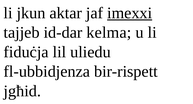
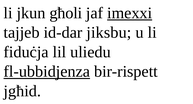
aktar: aktar -> għoli (66, 13)
kelma: kelma -> jiksbu (109, 32)
fl-ubbidjenza underline: none -> present (47, 71)
